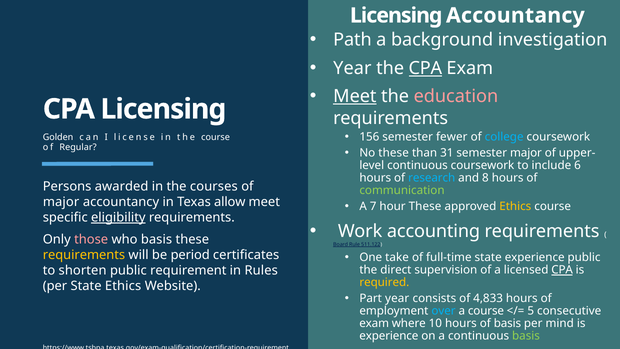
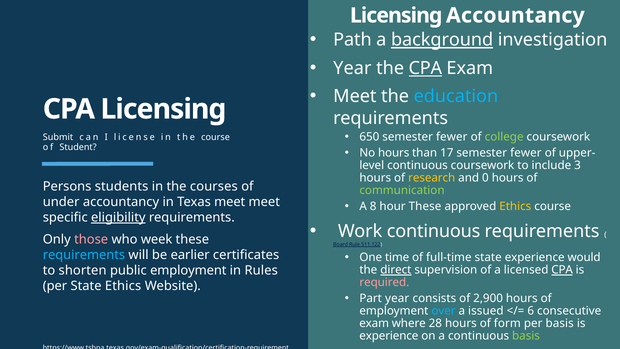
background underline: none -> present (442, 40)
Meet underline: present -> none (355, 96)
education colour: pink -> light blue (456, 96)
156: 156 -> 650 (369, 137)
college colour: light blue -> light green (504, 137)
Golden: Golden -> Submit (58, 137)
Regular: Regular -> Student (78, 147)
No these: these -> hours (394, 153)
31: 31 -> 17 (447, 153)
major: major -> fewer (526, 153)
6: 6 -> 3 (578, 165)
research colour: light blue -> yellow (432, 178)
8: 8 -> 0 (485, 178)
awarded: awarded -> students (122, 186)
major: major -> under (61, 202)
Texas allow: allow -> meet (230, 202)
7: 7 -> 8 (373, 206)
Work accounting: accounting -> continuous (434, 231)
who basis: basis -> week (157, 239)
requirements colour: yellow -> light blue (84, 255)
period: period -> earlier (190, 255)
take: take -> time (397, 257)
experience public: public -> would (584, 257)
public requirement: requirement -> employment (188, 270)
direct underline: none -> present (396, 270)
required colour: yellow -> pink (384, 282)
4,833: 4,833 -> 2,900 (488, 298)
a course: course -> issued (486, 311)
5: 5 -> 6 (531, 311)
10: 10 -> 28 (435, 323)
of basis: basis -> form (507, 323)
per mind: mind -> basis (560, 323)
